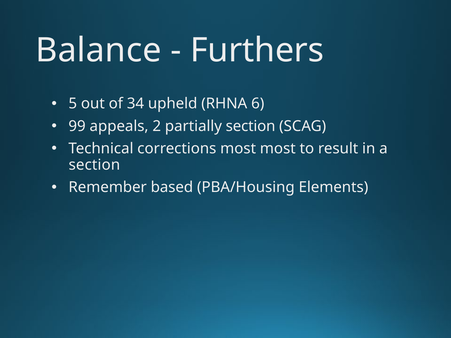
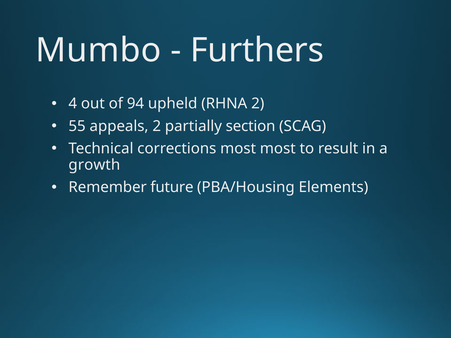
Balance: Balance -> Mumbo (98, 50)
5: 5 -> 4 (73, 104)
34: 34 -> 94 (135, 104)
RHNA 6: 6 -> 2 (258, 104)
99: 99 -> 55 (77, 126)
section: section -> growth (94, 165)
based: based -> future (172, 187)
